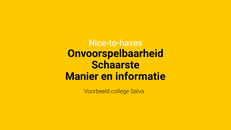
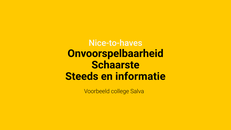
Manier: Manier -> Steeds (82, 76)
